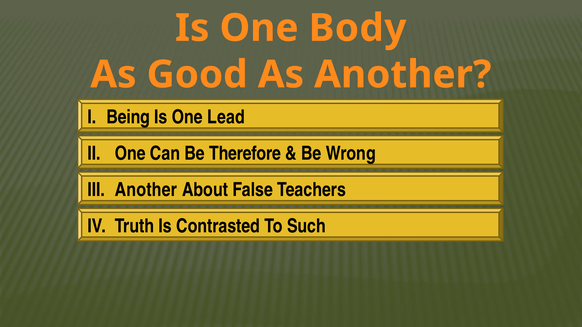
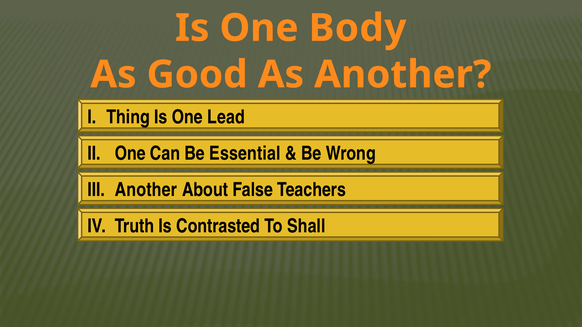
Being: Being -> Thing (128, 117)
Therefore: Therefore -> Essential (245, 154)
Such: Such -> Shall (306, 226)
